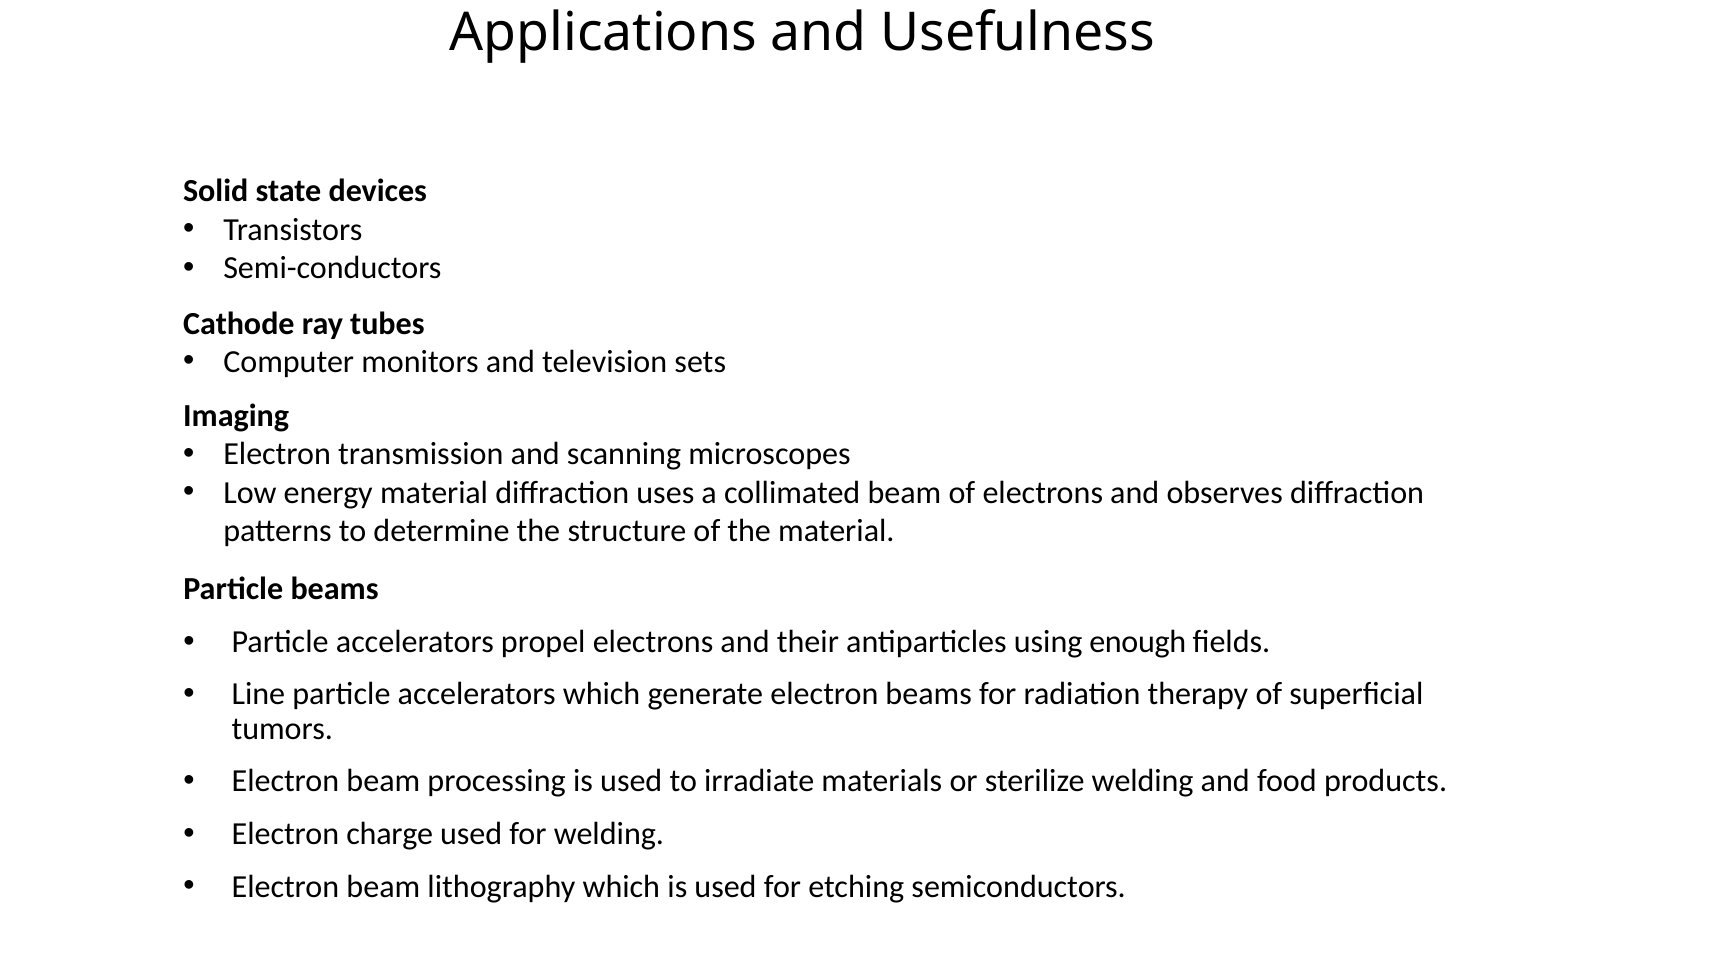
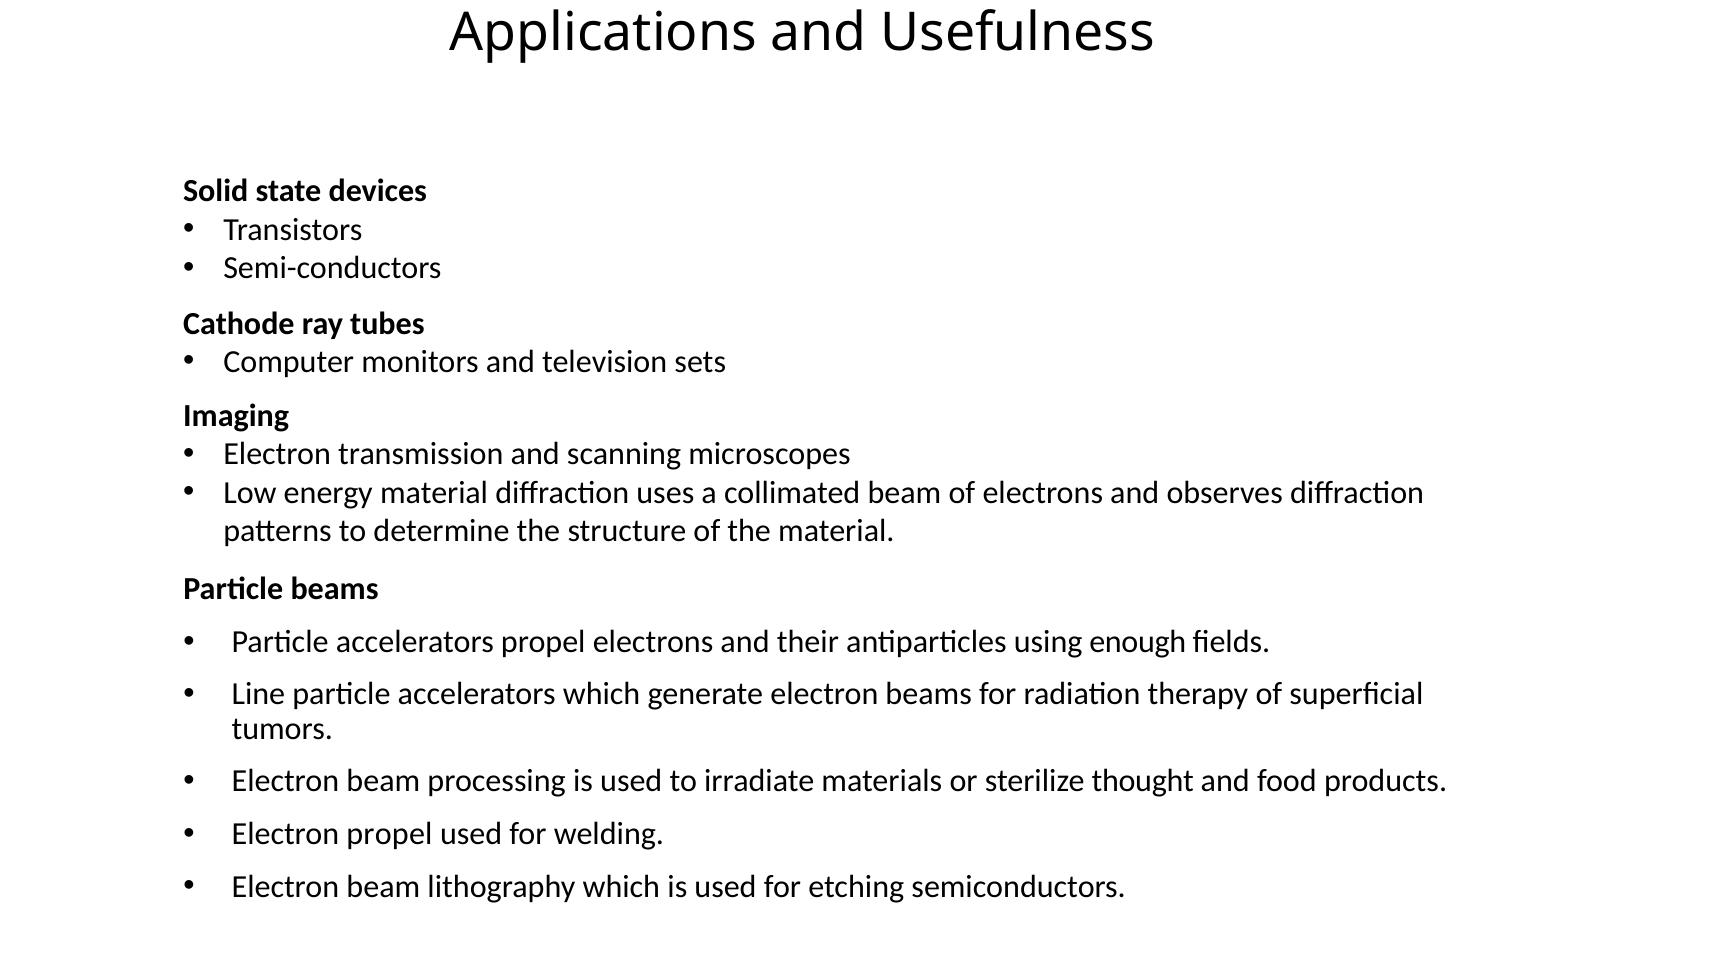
sterilize welding: welding -> thought (1143, 781)
Electron charge: charge -> propel (389, 834)
